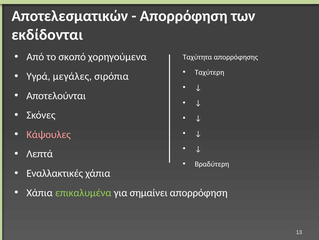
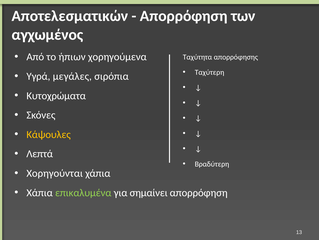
εκδίδονται: εκδίδονται -> αγχωμένος (47, 35)
σκοπό: σκοπό -> ήπιων (72, 57)
Αποτελούνται: Αποτελούνται -> Κυτοχρώματα (56, 95)
Κάψουλες colour: pink -> yellow (49, 134)
Εναλλακτικές: Εναλλακτικές -> Χορηγούνται (55, 173)
